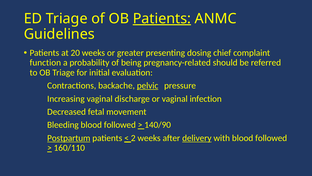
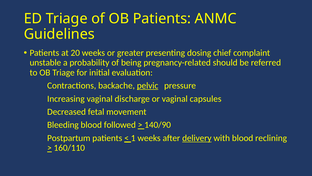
Patients underline: present -> none (162, 18)
function: function -> unstable (45, 63)
infection: infection -> capsules (206, 98)
Postpartum underline: present -> none (69, 138)
2: 2 -> 1 (133, 138)
with blood followed: followed -> reclining (271, 138)
